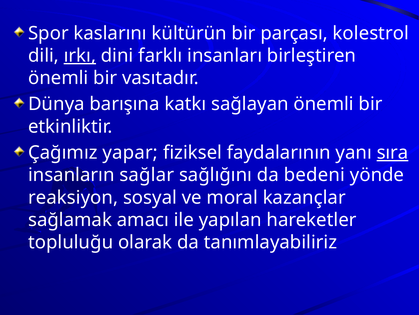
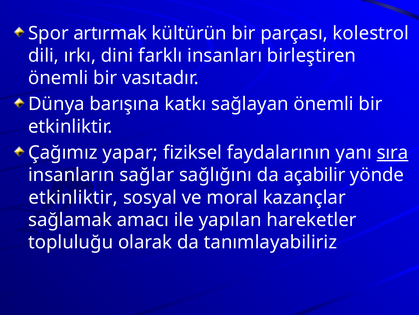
kaslarını: kaslarını -> artırmak (110, 33)
ırkı underline: present -> none (80, 55)
bedeni: bedeni -> açabilir (314, 175)
reaksiyon: reaksiyon -> etkinliktir (73, 197)
